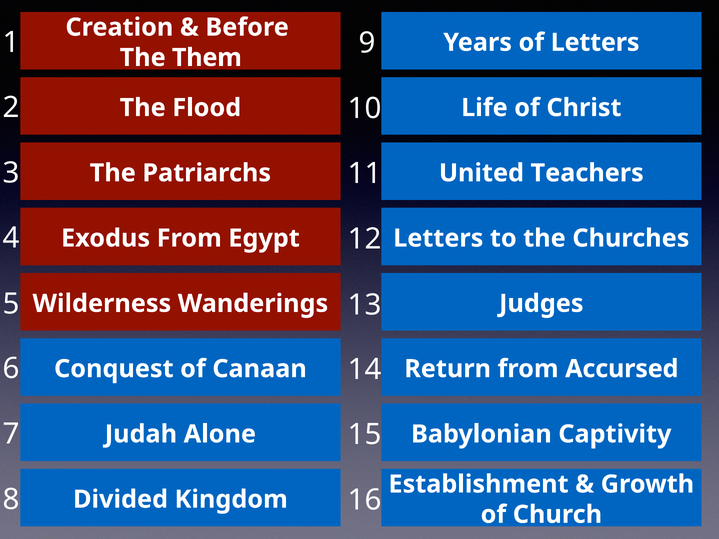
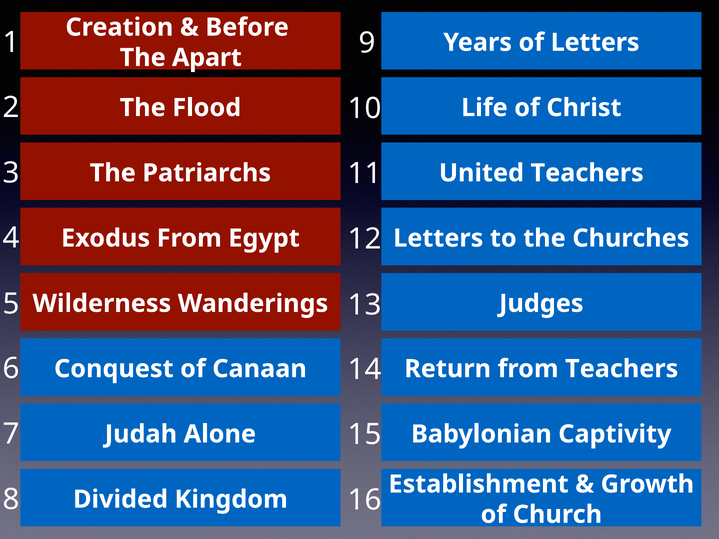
Them: Them -> Apart (207, 58)
from Accursed: Accursed -> Teachers (622, 369)
